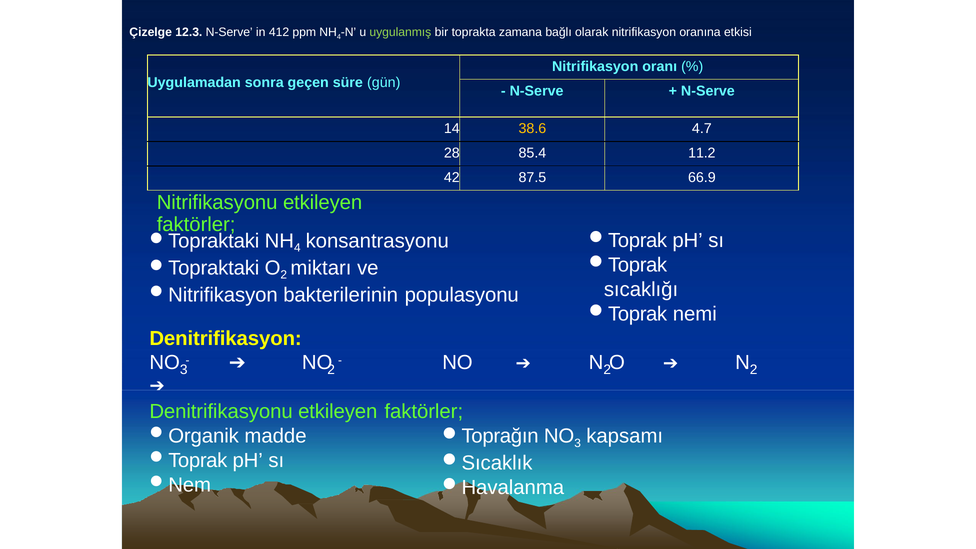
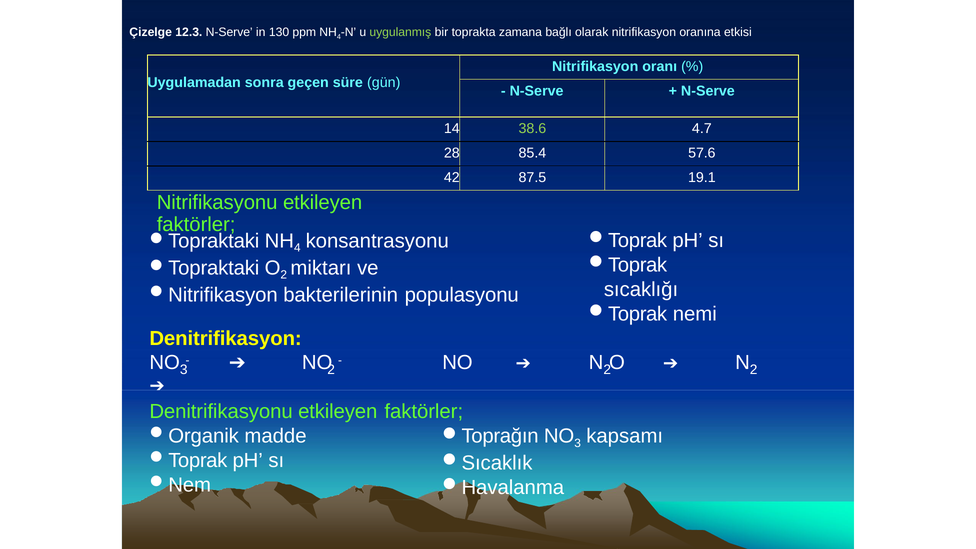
412: 412 -> 130 (279, 32)
38.6 colour: yellow -> light green (532, 129)
11.2: 11.2 -> 57.6 (702, 153)
66.9: 66.9 -> 19.1 (702, 178)
